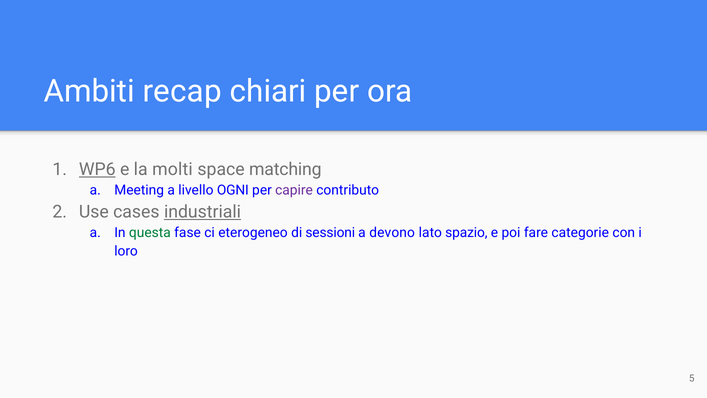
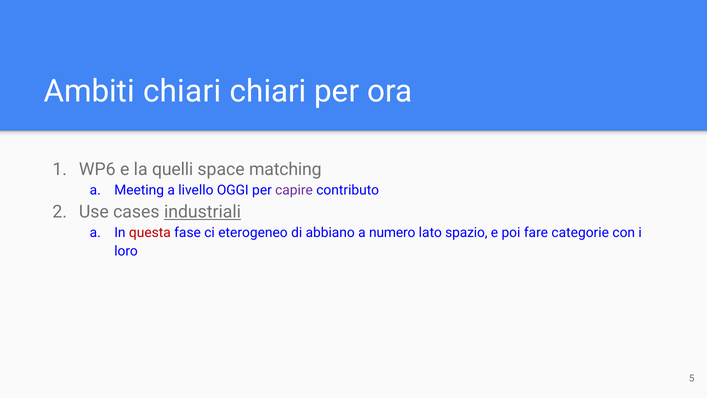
Ambiti recap: recap -> chiari (182, 91)
WP6 underline: present -> none (97, 169)
molti: molti -> quelli (173, 169)
OGNI: OGNI -> OGGI (233, 190)
questa colour: green -> red (150, 233)
sessioni: sessioni -> abbiano (330, 233)
devono: devono -> numero (392, 233)
